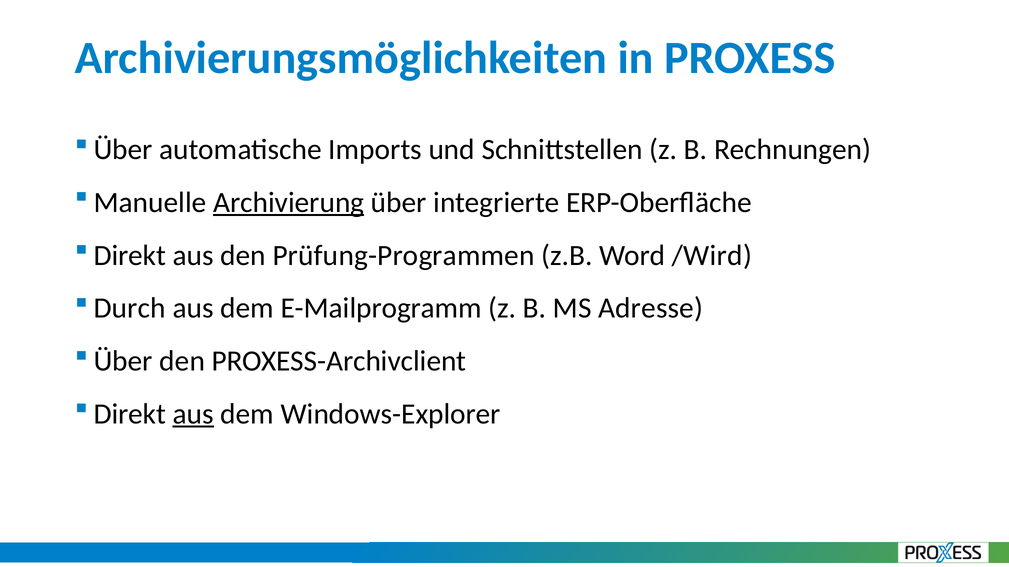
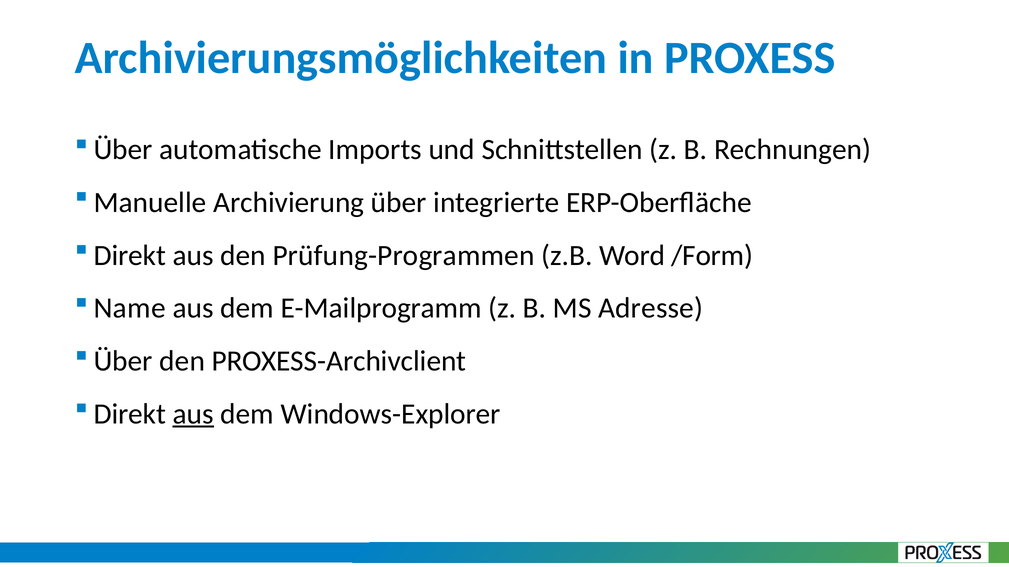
Archivierung underline: present -> none (289, 203)
/Wird: /Wird -> /Form (712, 256)
Durch: Durch -> Name (130, 309)
